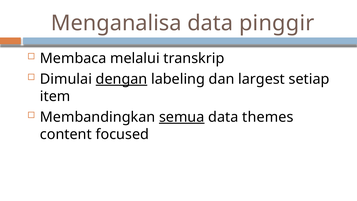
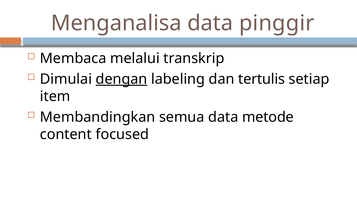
largest: largest -> tertulis (262, 79)
semua underline: present -> none (182, 117)
themes: themes -> metode (268, 117)
